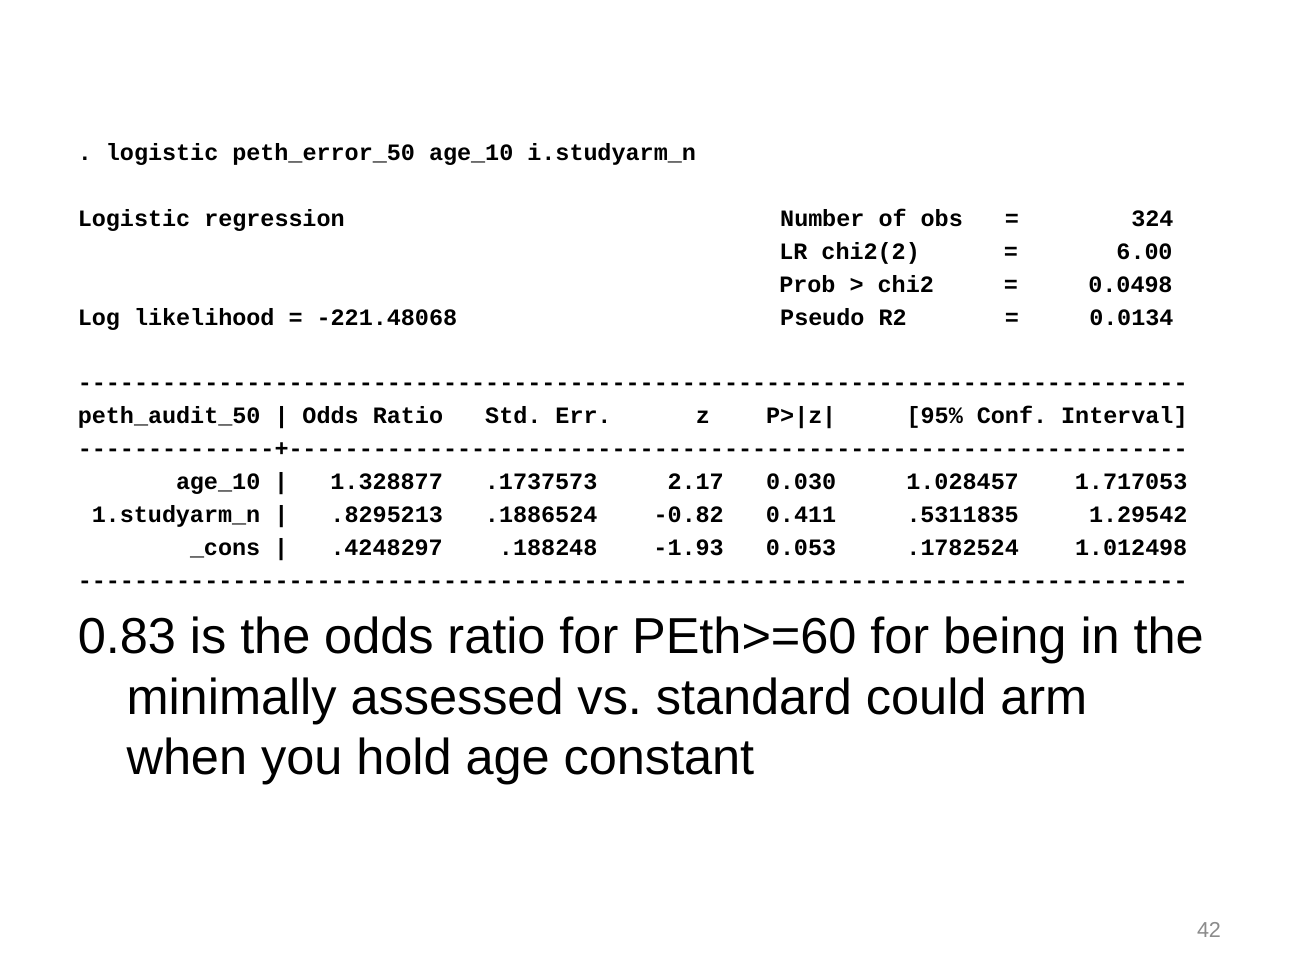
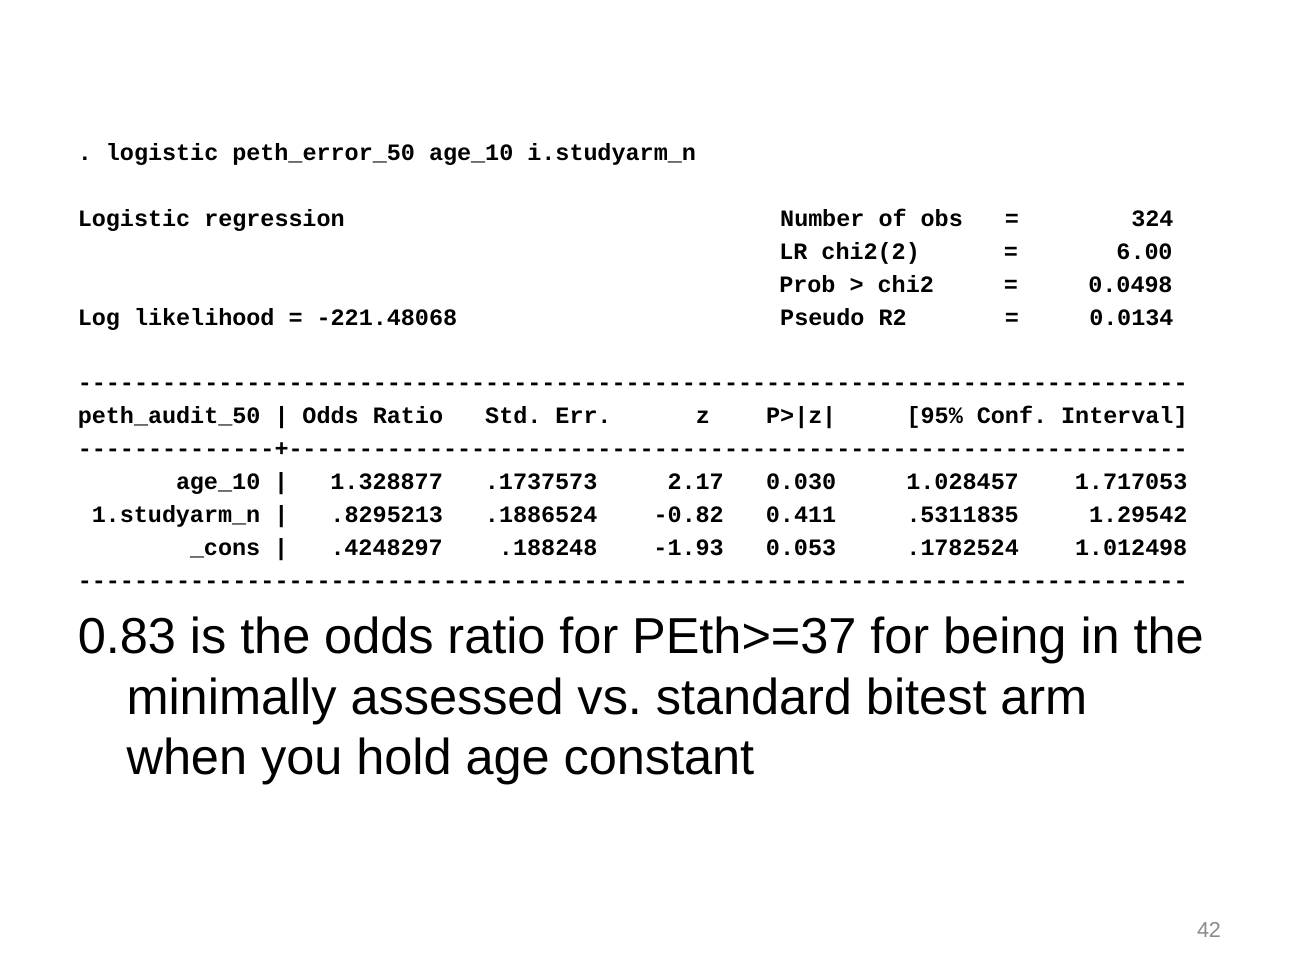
PEth>=60: PEth>=60 -> PEth>=37 (744, 637)
could: could -> bitest (926, 698)
